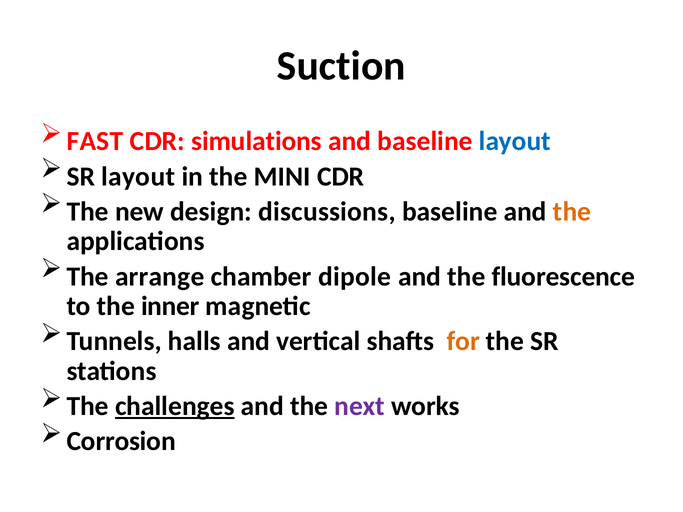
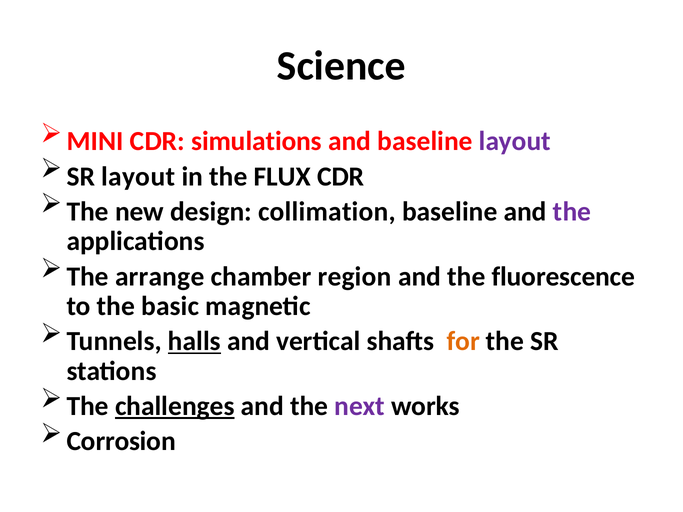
Suction: Suction -> Science (341, 66)
FAST: FAST -> MINI (95, 141)
layout colour: blue -> purple (515, 141)
MINI: MINI -> FLUX (282, 177)
discussions: discussions -> collimation (327, 212)
the colour: orange -> purple (572, 212)
dipole: dipole -> region (355, 277)
inner: inner -> basic (170, 306)
halls underline: none -> present (194, 341)
